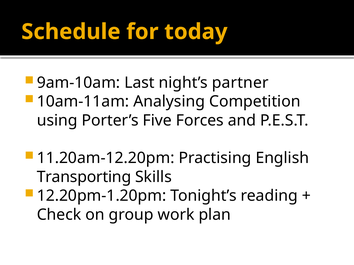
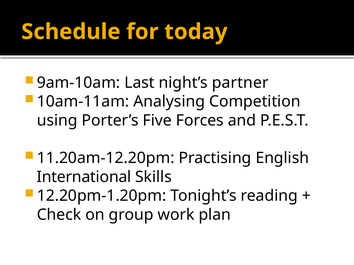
Transporting: Transporting -> International (84, 177)
